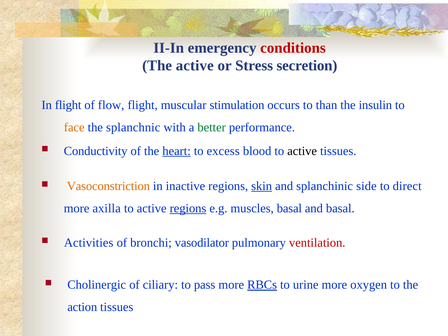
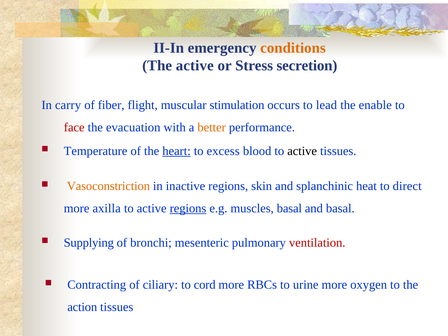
conditions colour: red -> orange (293, 48)
In flight: flight -> carry (68, 105)
flow: flow -> fiber (111, 105)
than: than -> lead (326, 105)
insulin: insulin -> enable (375, 105)
face colour: orange -> red (74, 127)
splanchnic: splanchnic -> evacuation (133, 127)
better colour: green -> orange (212, 127)
Conductivity: Conductivity -> Temperature (96, 151)
skin underline: present -> none (262, 186)
side: side -> heat (366, 186)
Activities: Activities -> Supplying (89, 243)
vasodilator: vasodilator -> mesenteric (202, 243)
Cholinergic: Cholinergic -> Contracting (97, 285)
pass: pass -> cord (205, 285)
RBCs underline: present -> none (262, 285)
